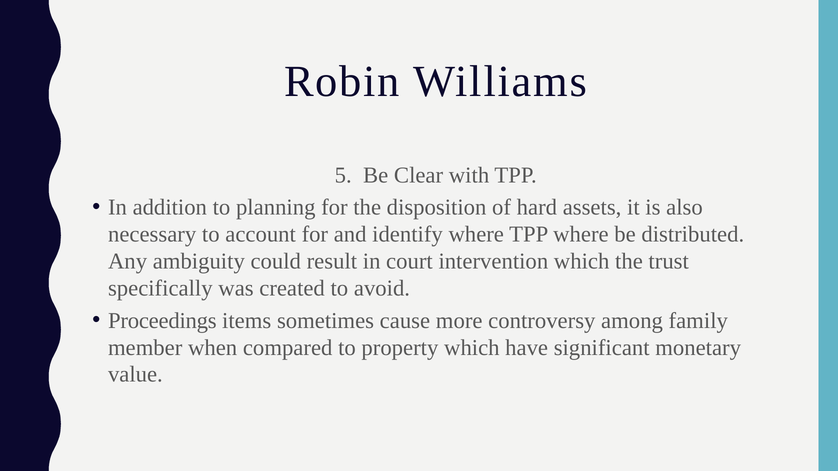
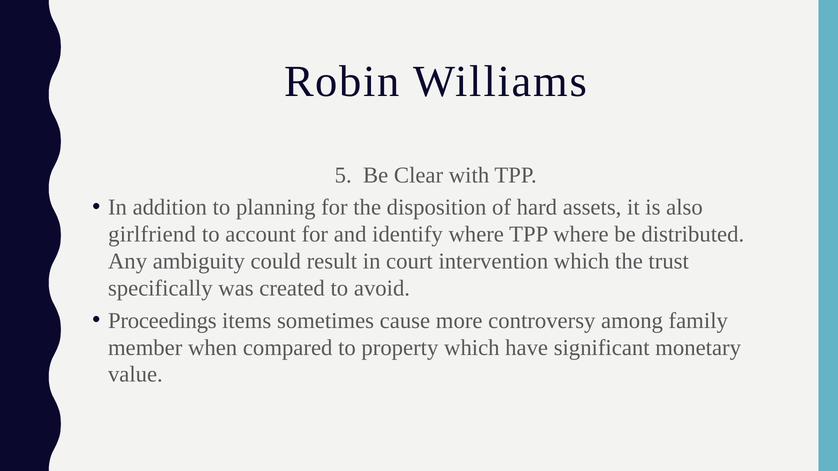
necessary: necessary -> girlfriend (152, 235)
